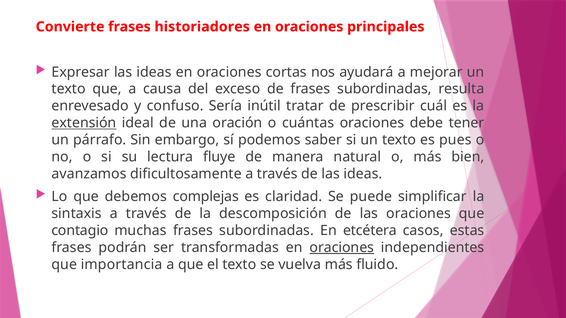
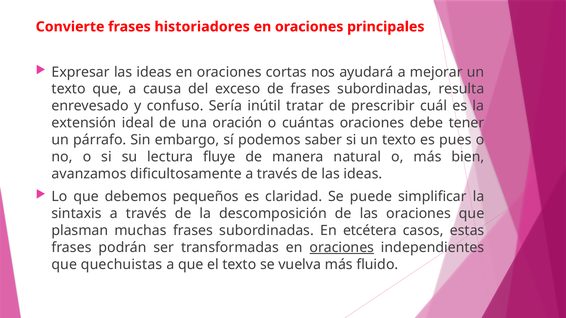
extensión underline: present -> none (84, 123)
complejas: complejas -> pequeños (206, 197)
contagio: contagio -> plasman (80, 231)
importancia: importancia -> quechuistas (122, 265)
